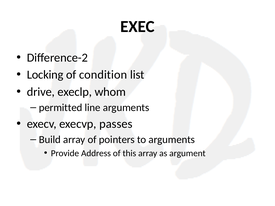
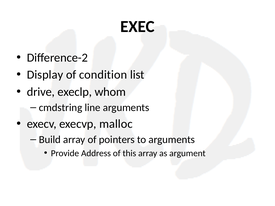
Locking: Locking -> Display (45, 75)
permitted: permitted -> cmdstring (61, 108)
passes: passes -> malloc (116, 124)
